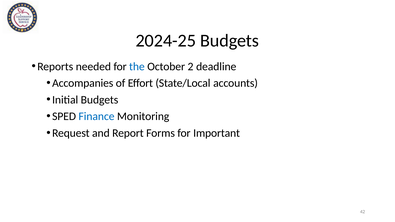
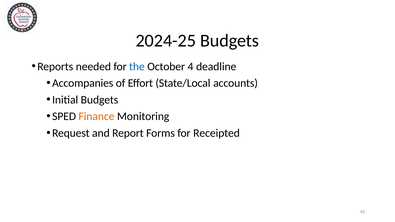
2: 2 -> 4 (190, 67)
Finance colour: blue -> orange (97, 117)
Important: Important -> Receipted (217, 133)
